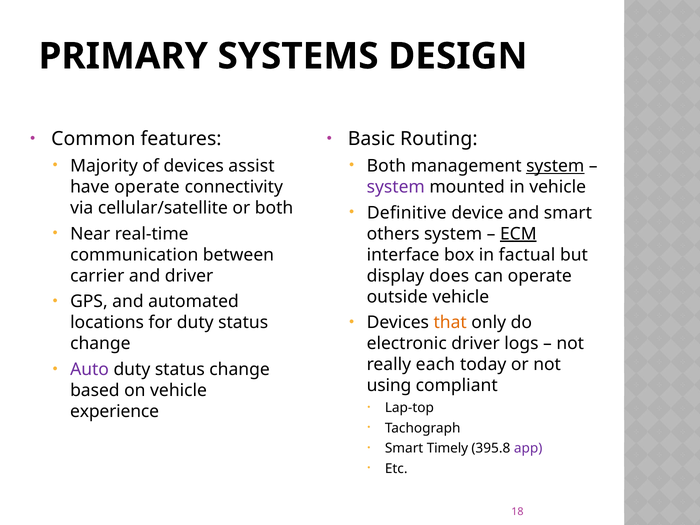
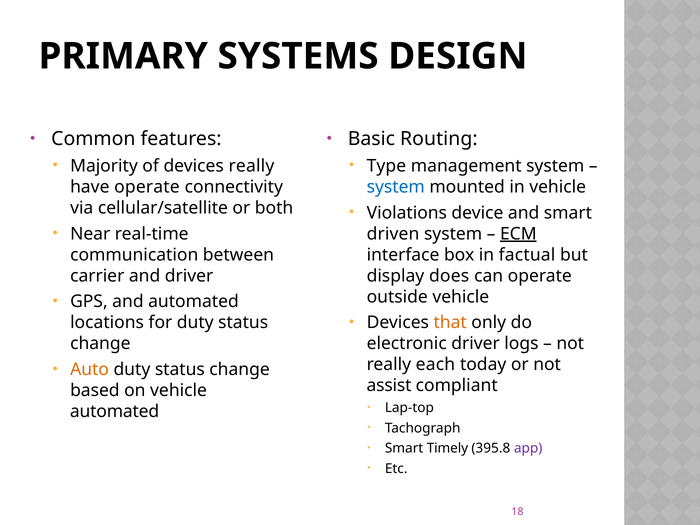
devices assist: assist -> really (251, 166)
Both: Both -> Type (386, 166)
system underline: present -> none (555, 166)
system colour: purple -> blue (396, 187)
Definitive: Definitive -> Violations (407, 213)
others: others -> driven (393, 234)
Auto colour: purple -> orange (90, 369)
using: using -> assist (389, 386)
experience: experience -> automated (115, 411)
